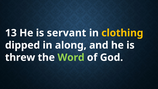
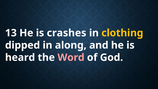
servant: servant -> crashes (67, 33)
threw: threw -> heard (20, 57)
Word colour: light green -> pink (71, 57)
